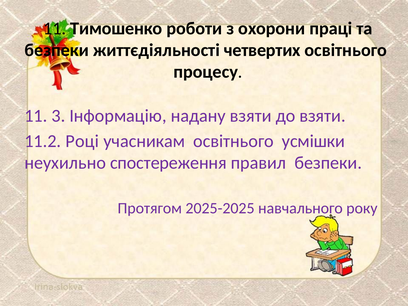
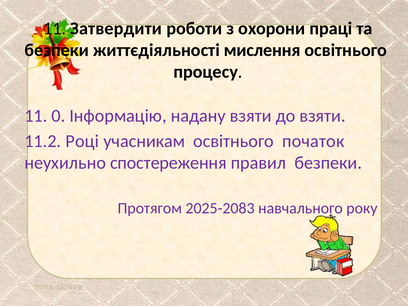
Тимошенко: Тимошенко -> Затвердити (116, 28)
четвертих: четвертих -> мислення (262, 50)
3: 3 -> 0 (58, 116)
усмішки: усмішки -> початок (313, 141)
2025-2025: 2025-2025 -> 2025-2083 (220, 208)
